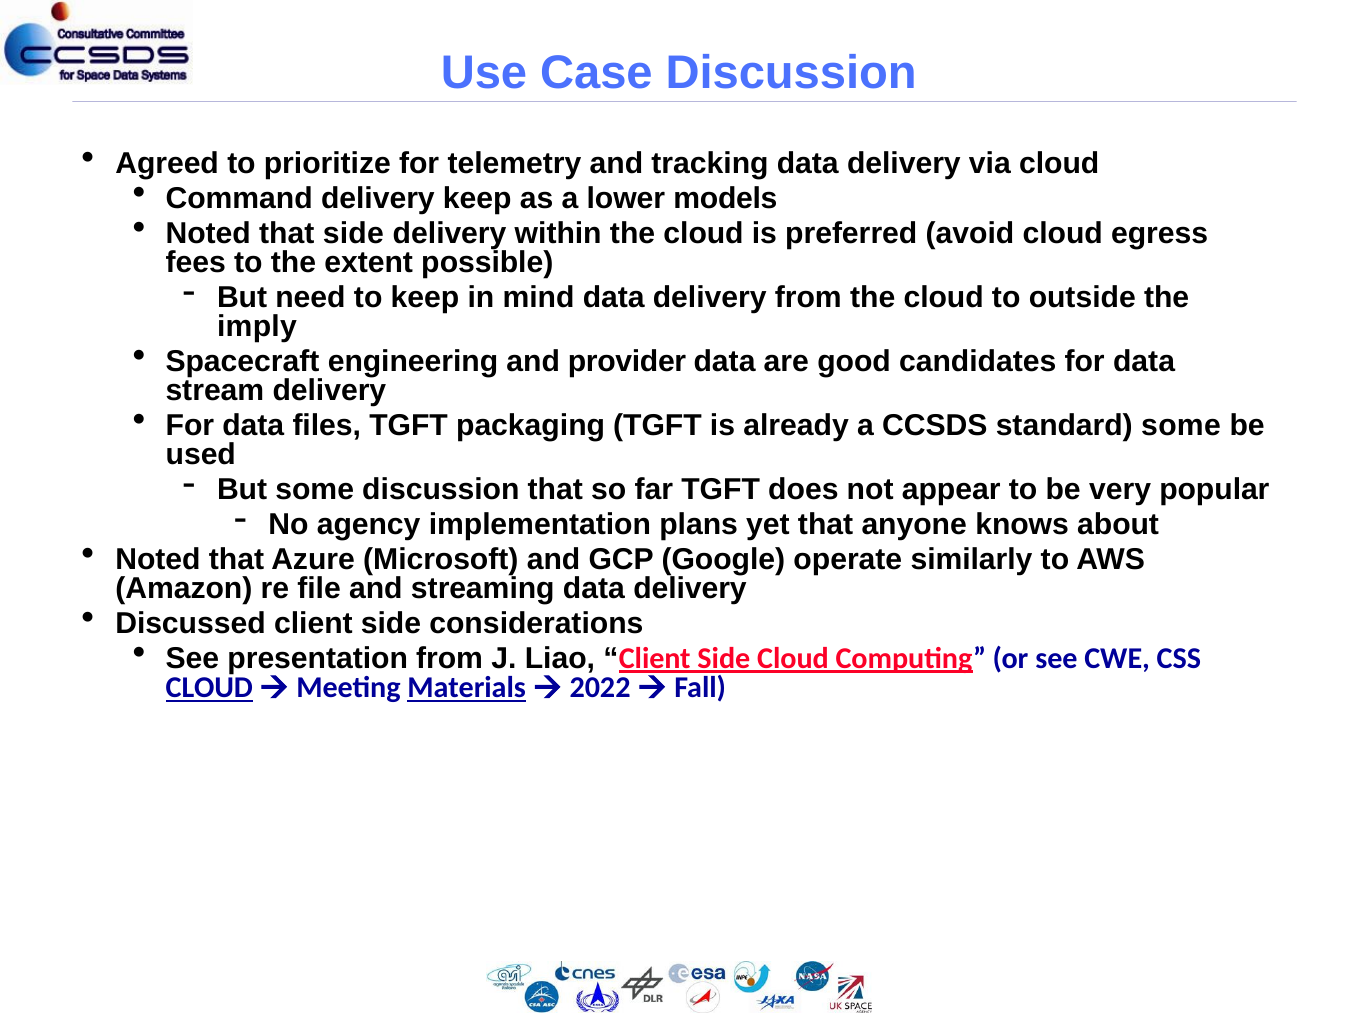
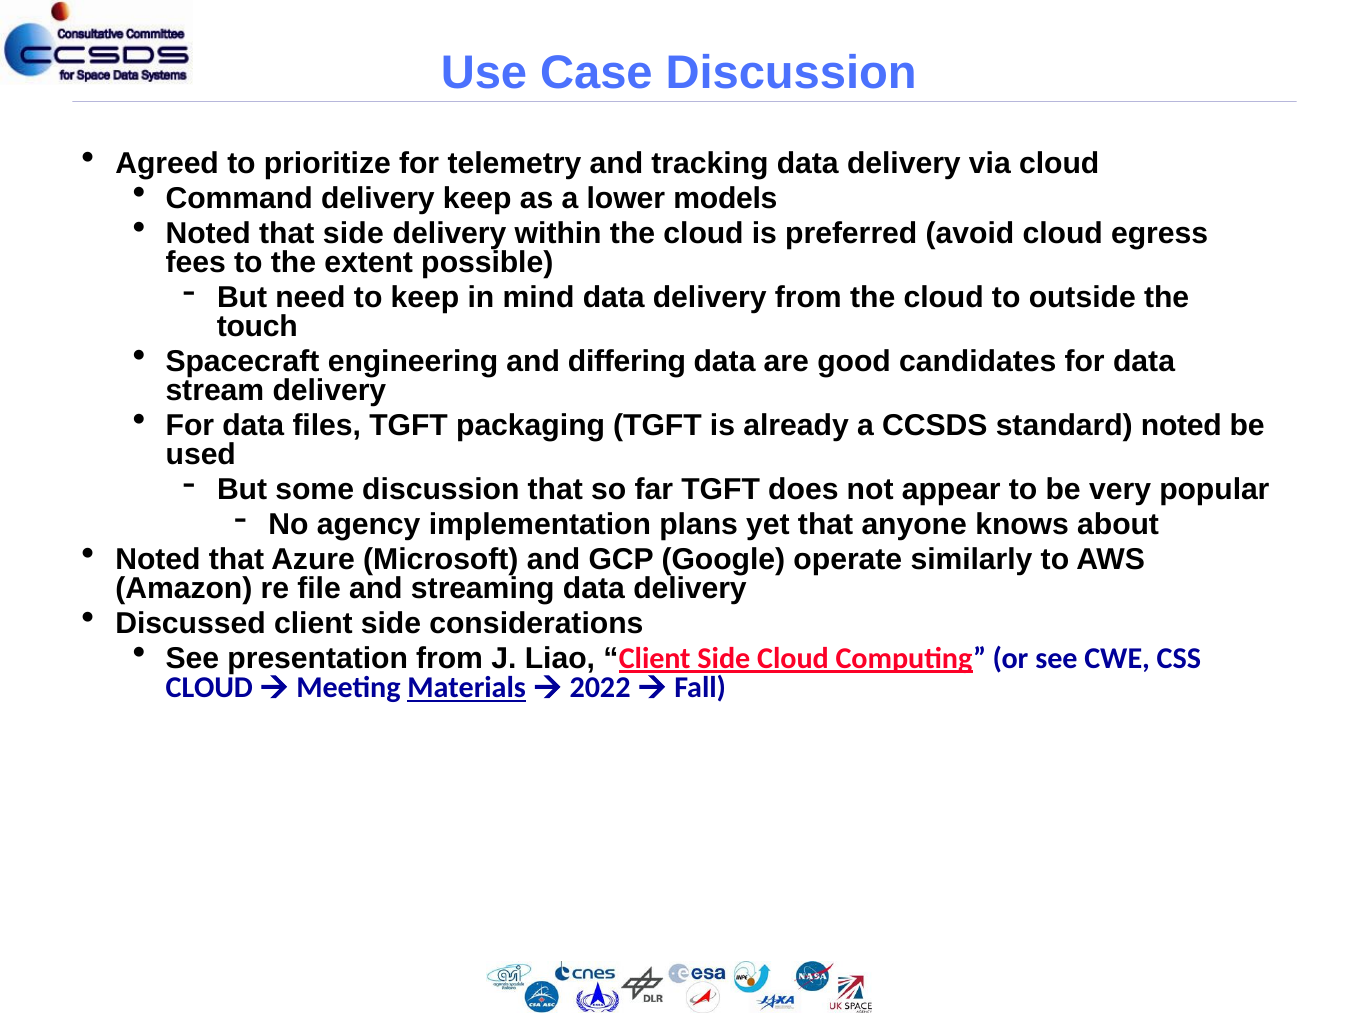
imply: imply -> touch (257, 327)
provider: provider -> differing (627, 362)
standard some: some -> noted (1181, 426)
CLOUD underline: present -> none (209, 688)
